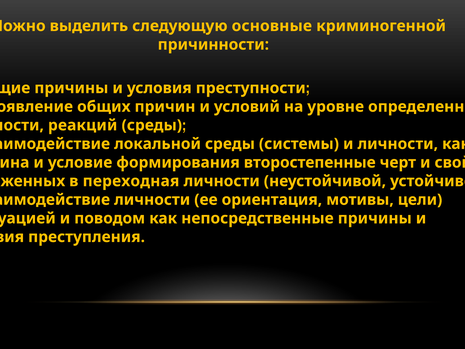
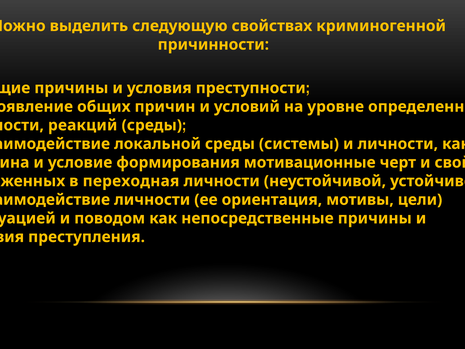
основные: основные -> свойствах (272, 26)
второстепенные: второстепенные -> мотивационные (310, 162)
